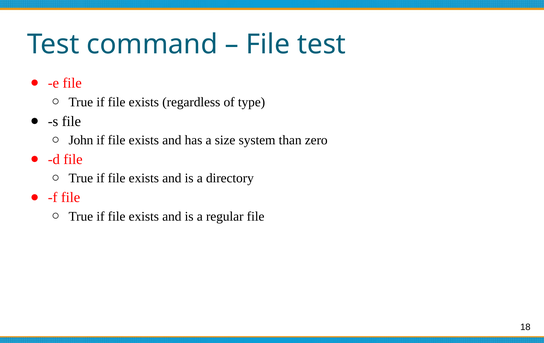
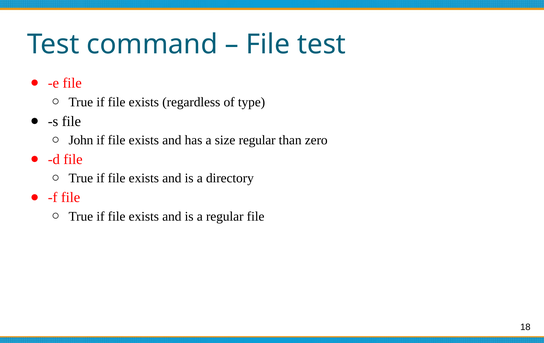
size system: system -> regular (257, 140)
